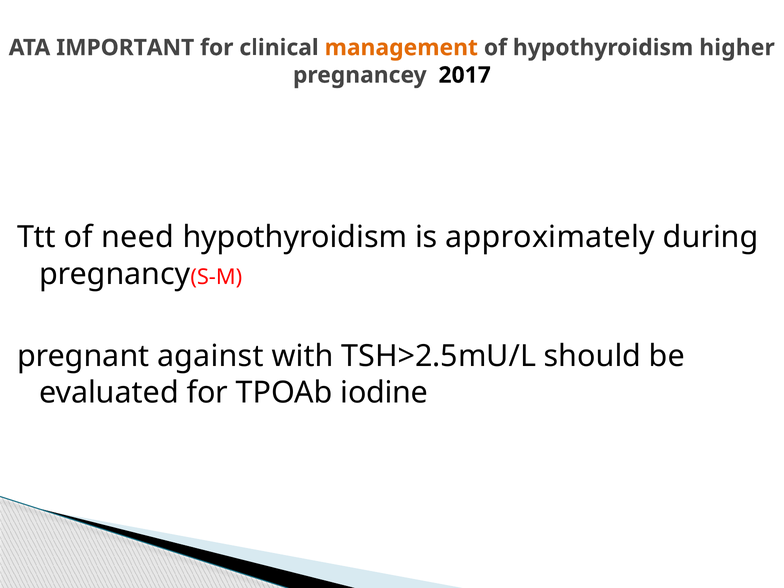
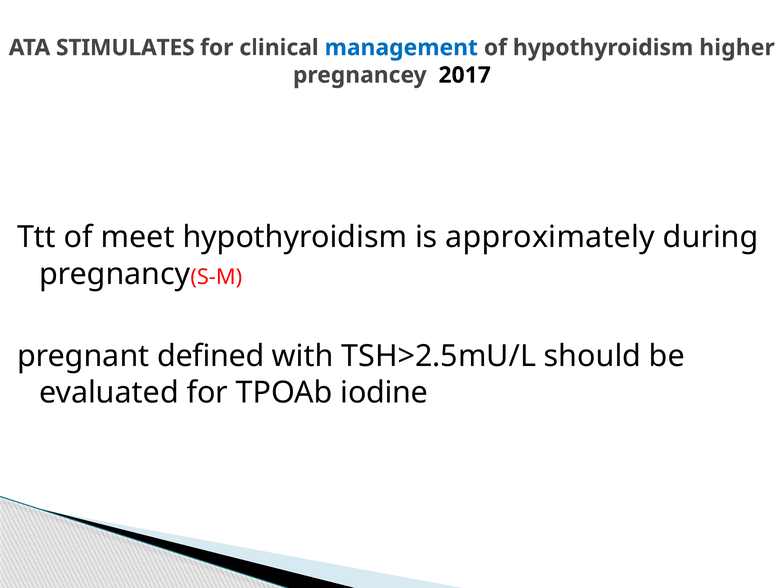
IMPORTANT: IMPORTANT -> STIMULATES (125, 48)
management colour: orange -> blue (401, 48)
need: need -> meet (138, 237)
against: against -> defined (211, 356)
